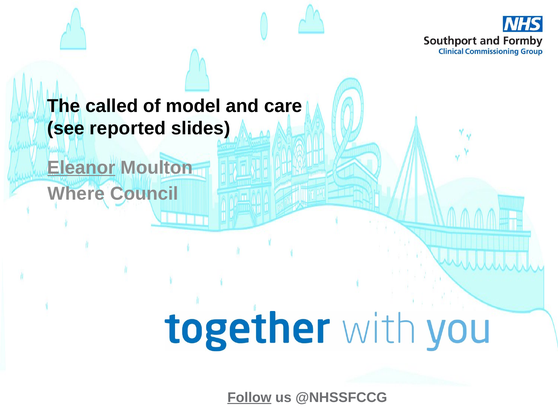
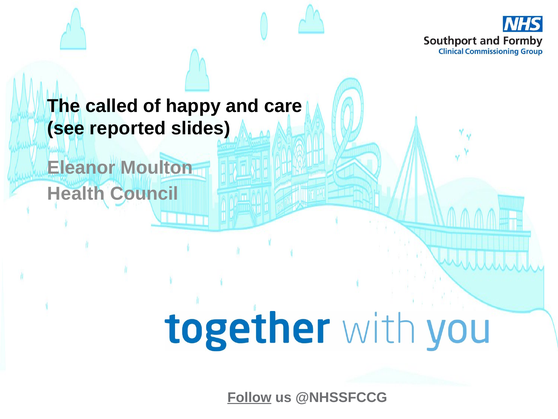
model: model -> happy (193, 106)
Eleanor underline: present -> none (81, 167)
Where: Where -> Health (76, 193)
